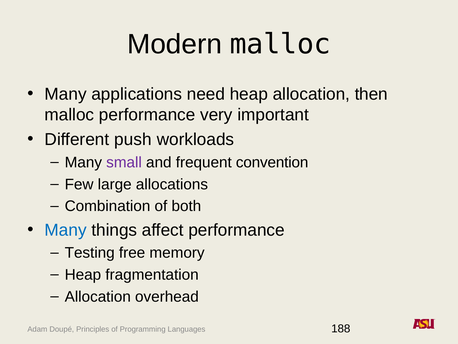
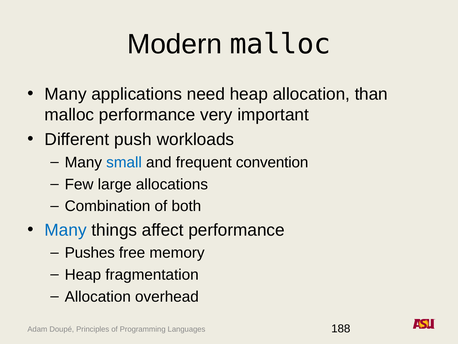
then: then -> than (371, 94)
small colour: purple -> blue (124, 162)
Testing: Testing -> Pushes (90, 253)
